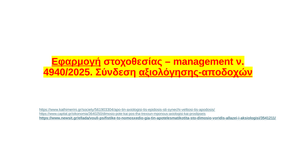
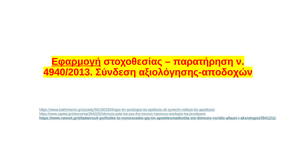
management: management -> παρατήρηση (203, 61)
4940/2025: 4940/2025 -> 4940/2013 (68, 72)
αξιολόγησης-αποδοχών underline: present -> none (196, 72)
